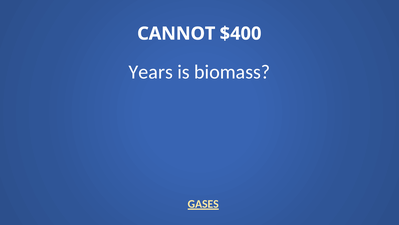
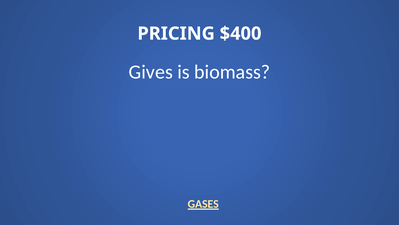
CANNOT: CANNOT -> PRICING (176, 34)
Years: Years -> Gives (151, 72)
